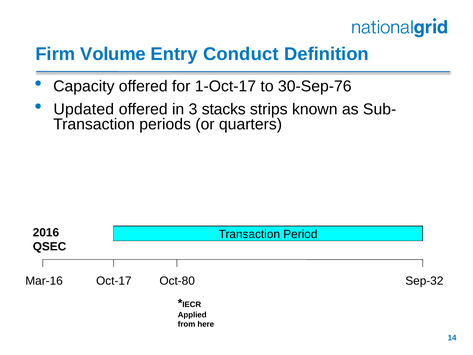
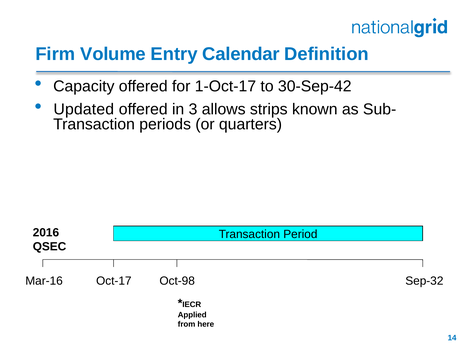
Conduct: Conduct -> Calendar (241, 54)
30-Sep-76: 30-Sep-76 -> 30-Sep-42 (315, 86)
stacks: stacks -> allows (224, 109)
Oct-80: Oct-80 -> Oct-98 (177, 281)
